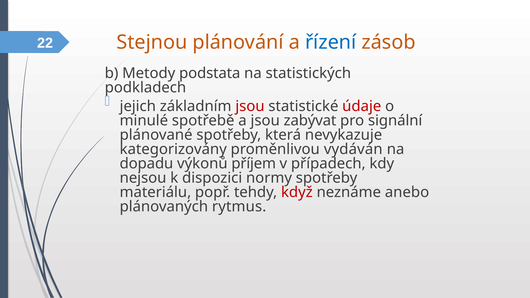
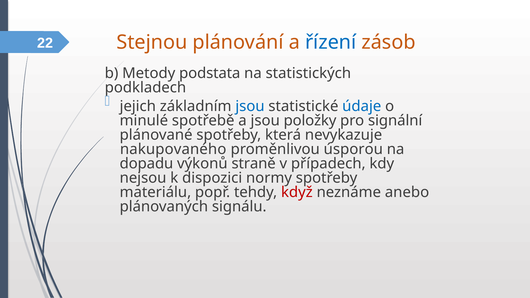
jsou colour: red -> blue (250, 106)
údaje colour: red -> blue (362, 106)
zabývat: zabývat -> položky (310, 121)
kategorizovány: kategorizovány -> nakupovaného (173, 149)
vydáván: vydáván -> úsporou (353, 149)
příjem: příjem -> straně (254, 164)
rytmus: rytmus -> signálu (239, 207)
